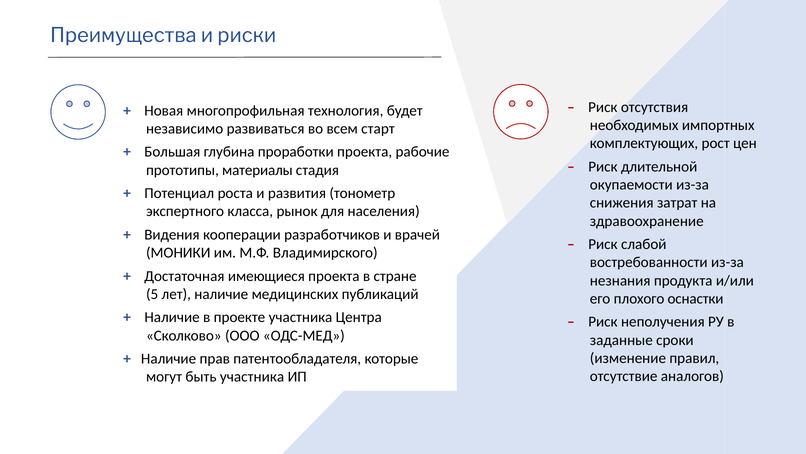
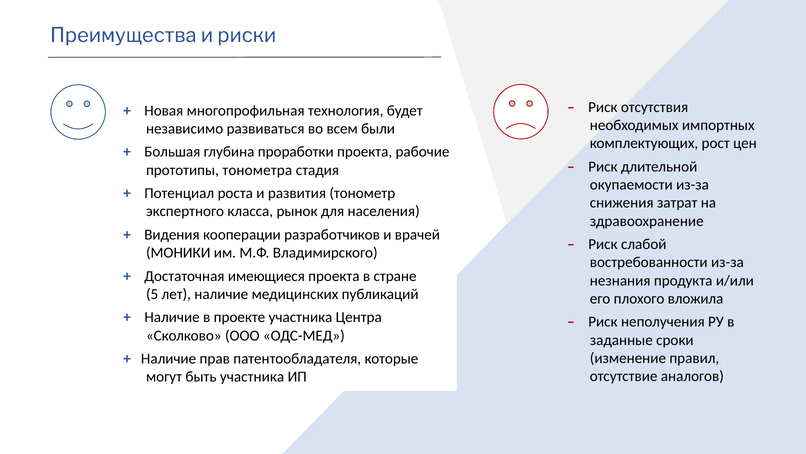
старт: старт -> были (378, 129)
материалы: материалы -> тонометра (257, 170)
оснастки: оснастки -> вложила (696, 298)
